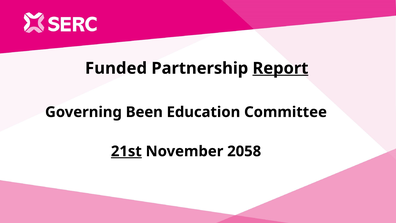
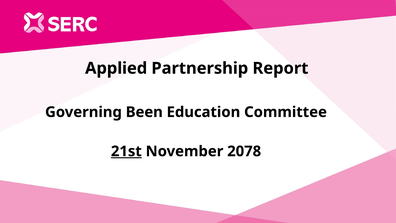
Funded: Funded -> Applied (116, 68)
Report underline: present -> none (280, 68)
2058: 2058 -> 2078 (244, 151)
